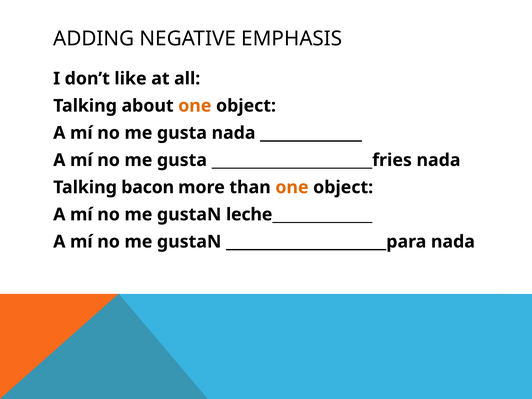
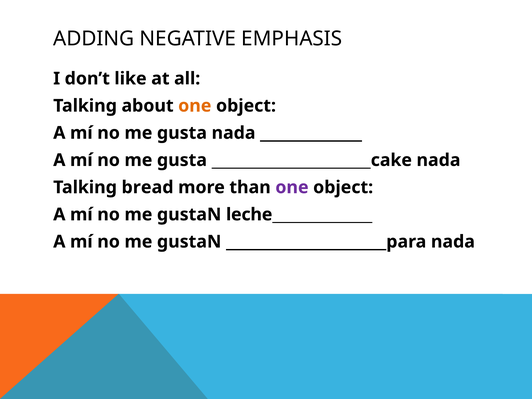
______________________fries: ______________________fries -> ______________________cake (312, 160)
bacon: bacon -> bread (148, 187)
one colour: orange -> purple (292, 187)
